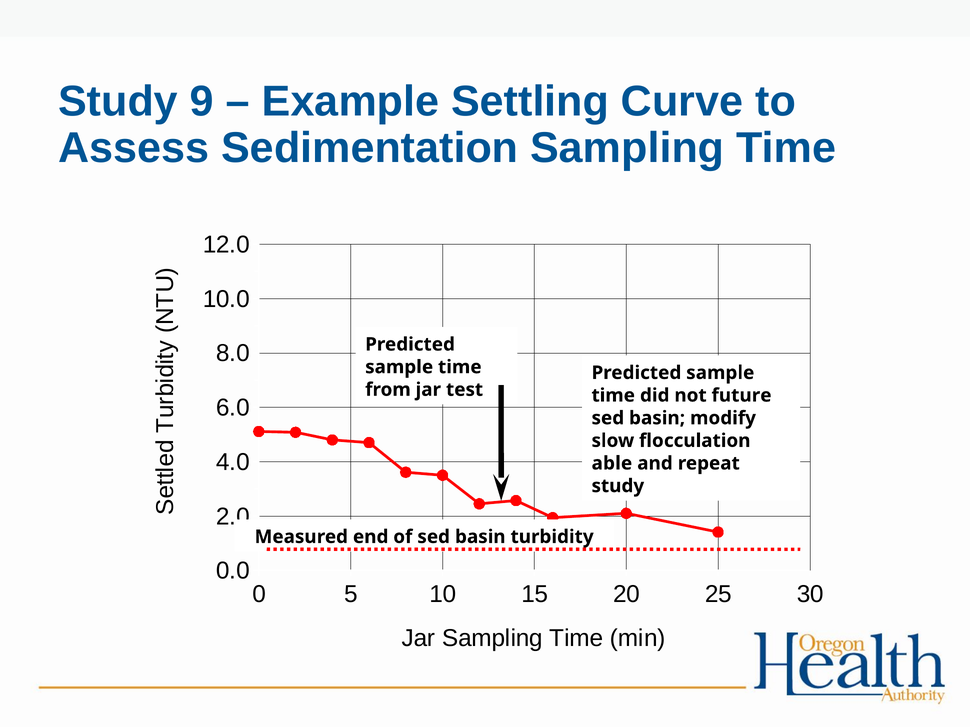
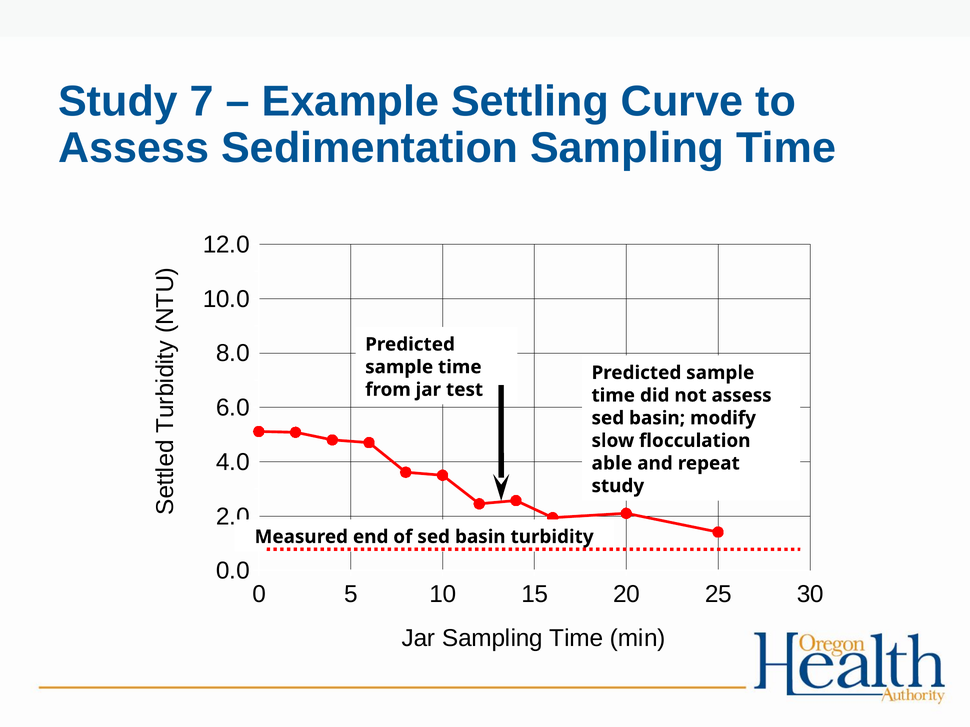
9: 9 -> 7 (202, 102)
not future: future -> assess (742, 396)
